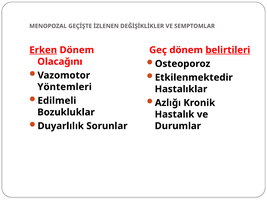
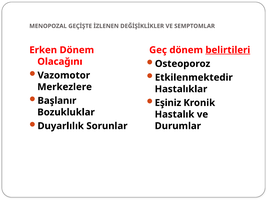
Erken underline: present -> none (43, 50)
Yöntemleri: Yöntemleri -> Merkezlere (65, 87)
Edilmeli: Edilmeli -> Başlanır (57, 101)
Azlığı: Azlığı -> Eşiniz (168, 103)
